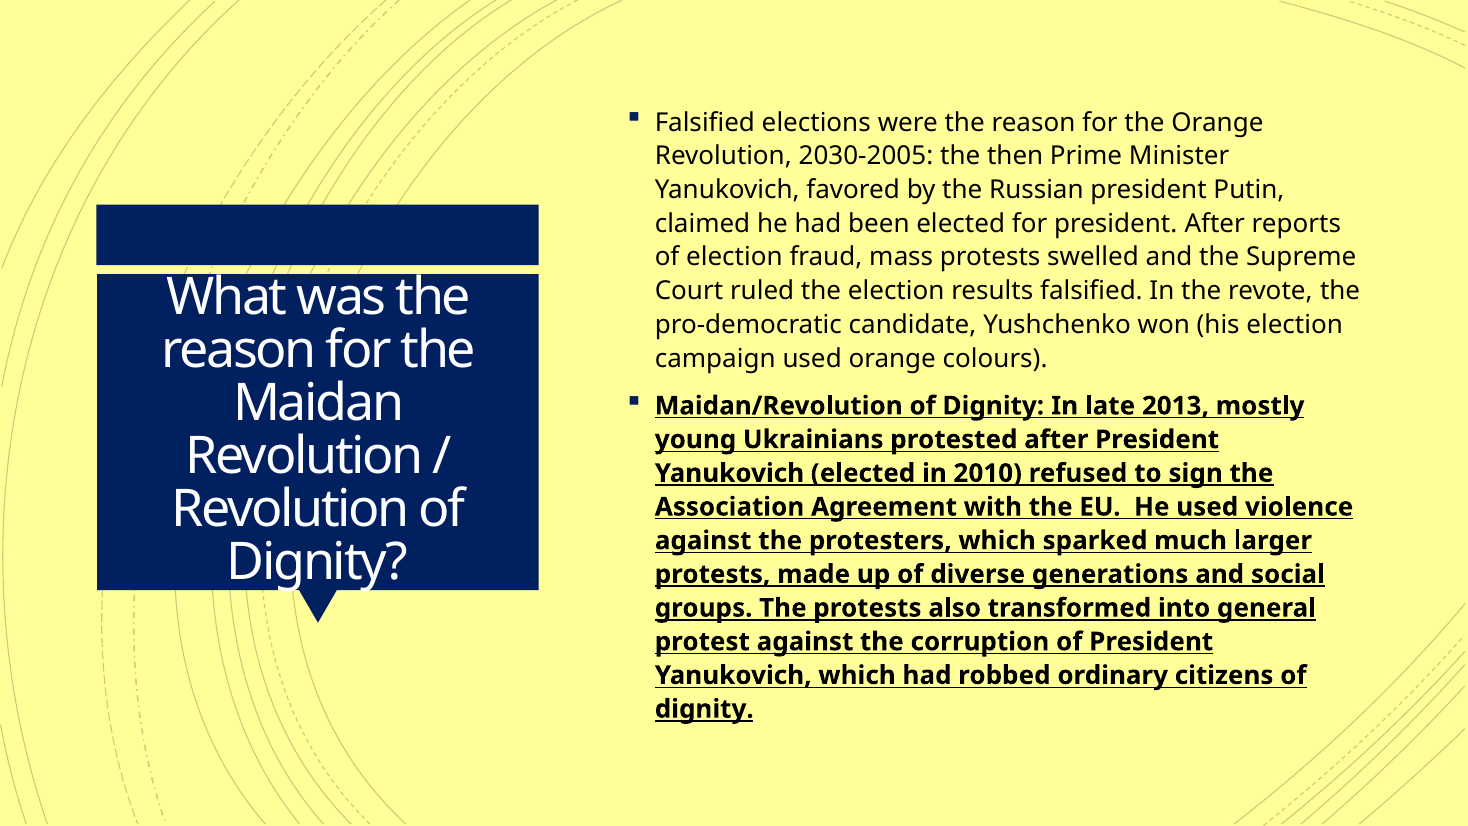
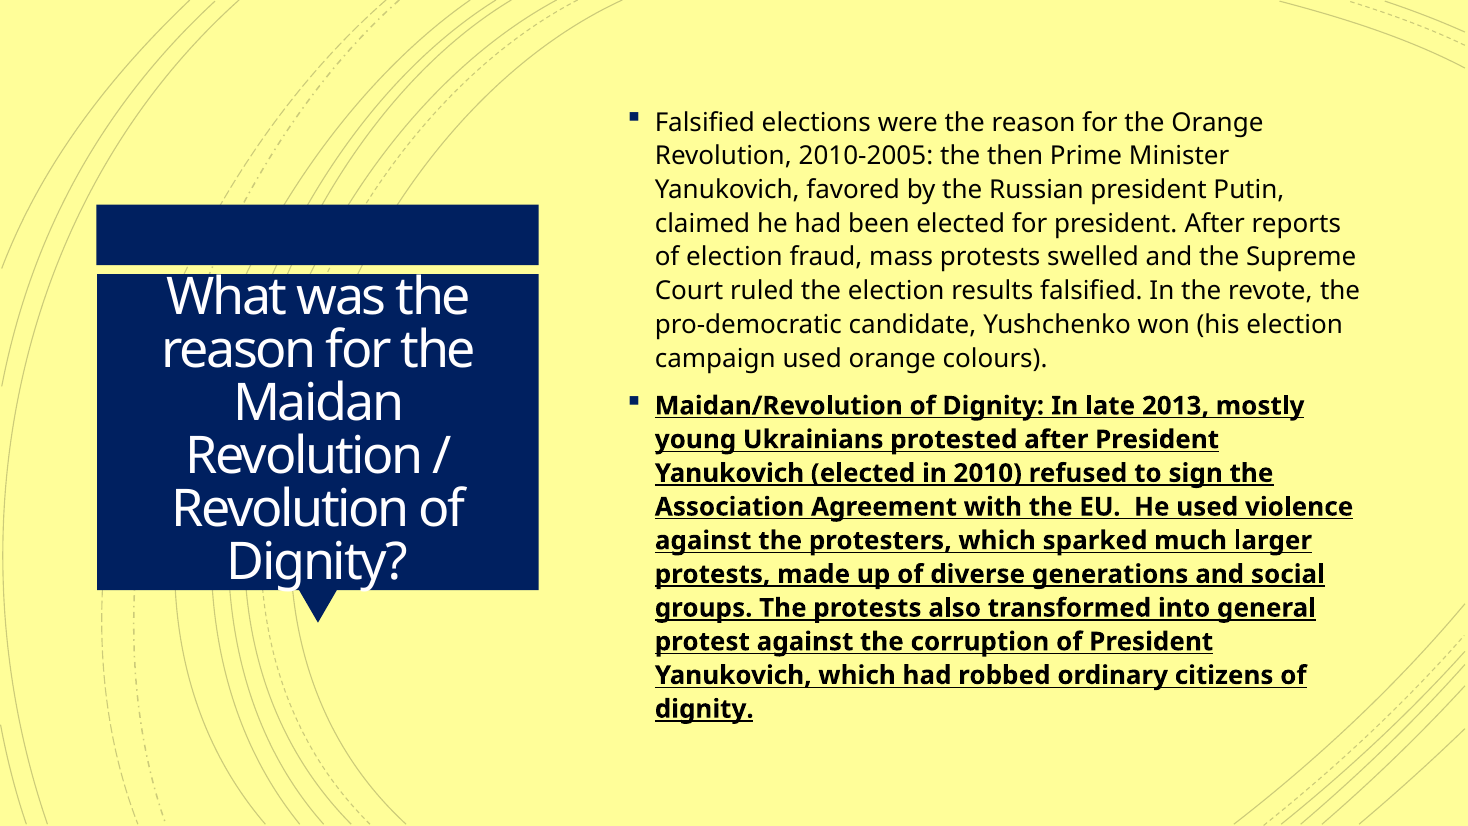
2030-2005: 2030-2005 -> 2010-2005 (866, 156)
